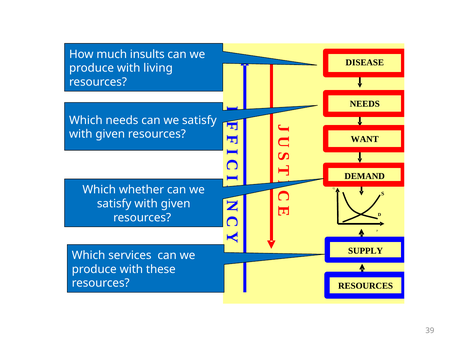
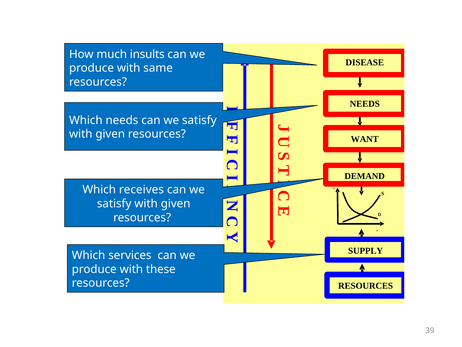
living: living -> same (158, 68)
whether: whether -> receives (141, 190)
